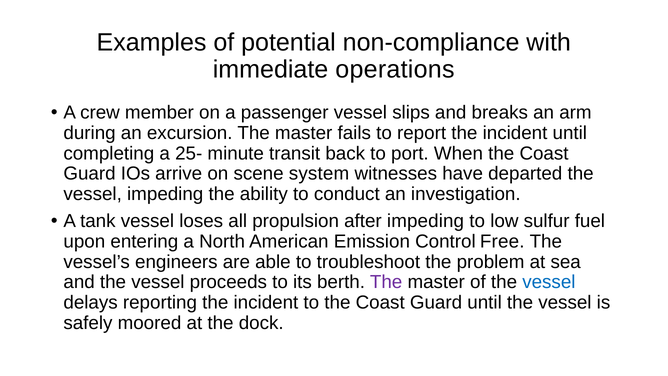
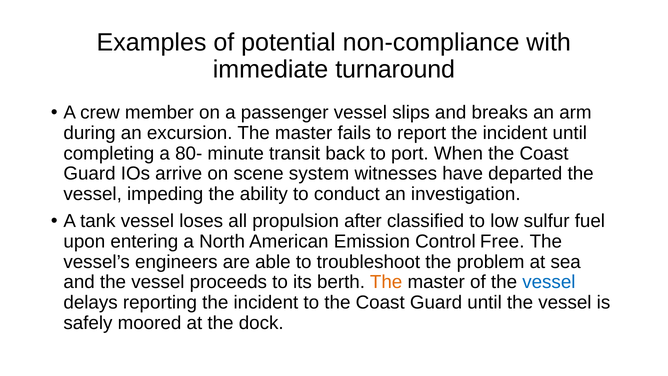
operations: operations -> turnaround (395, 70)
25-: 25- -> 80- (189, 153)
after impeding: impeding -> classified (426, 221)
The colour: purple -> orange (386, 282)
